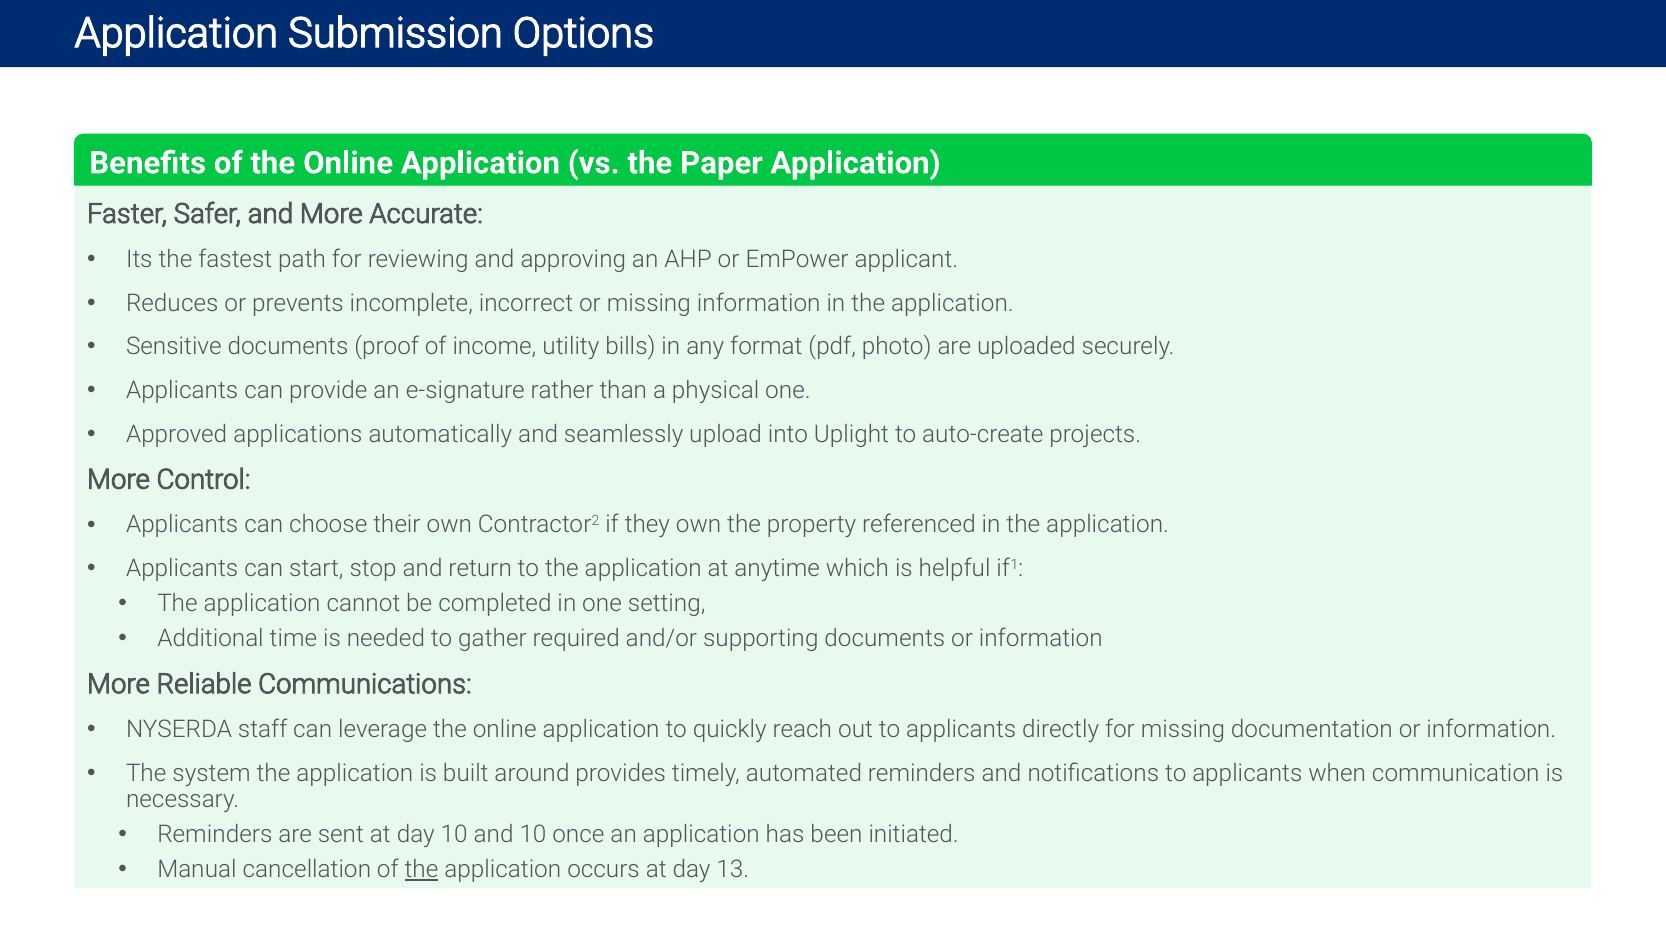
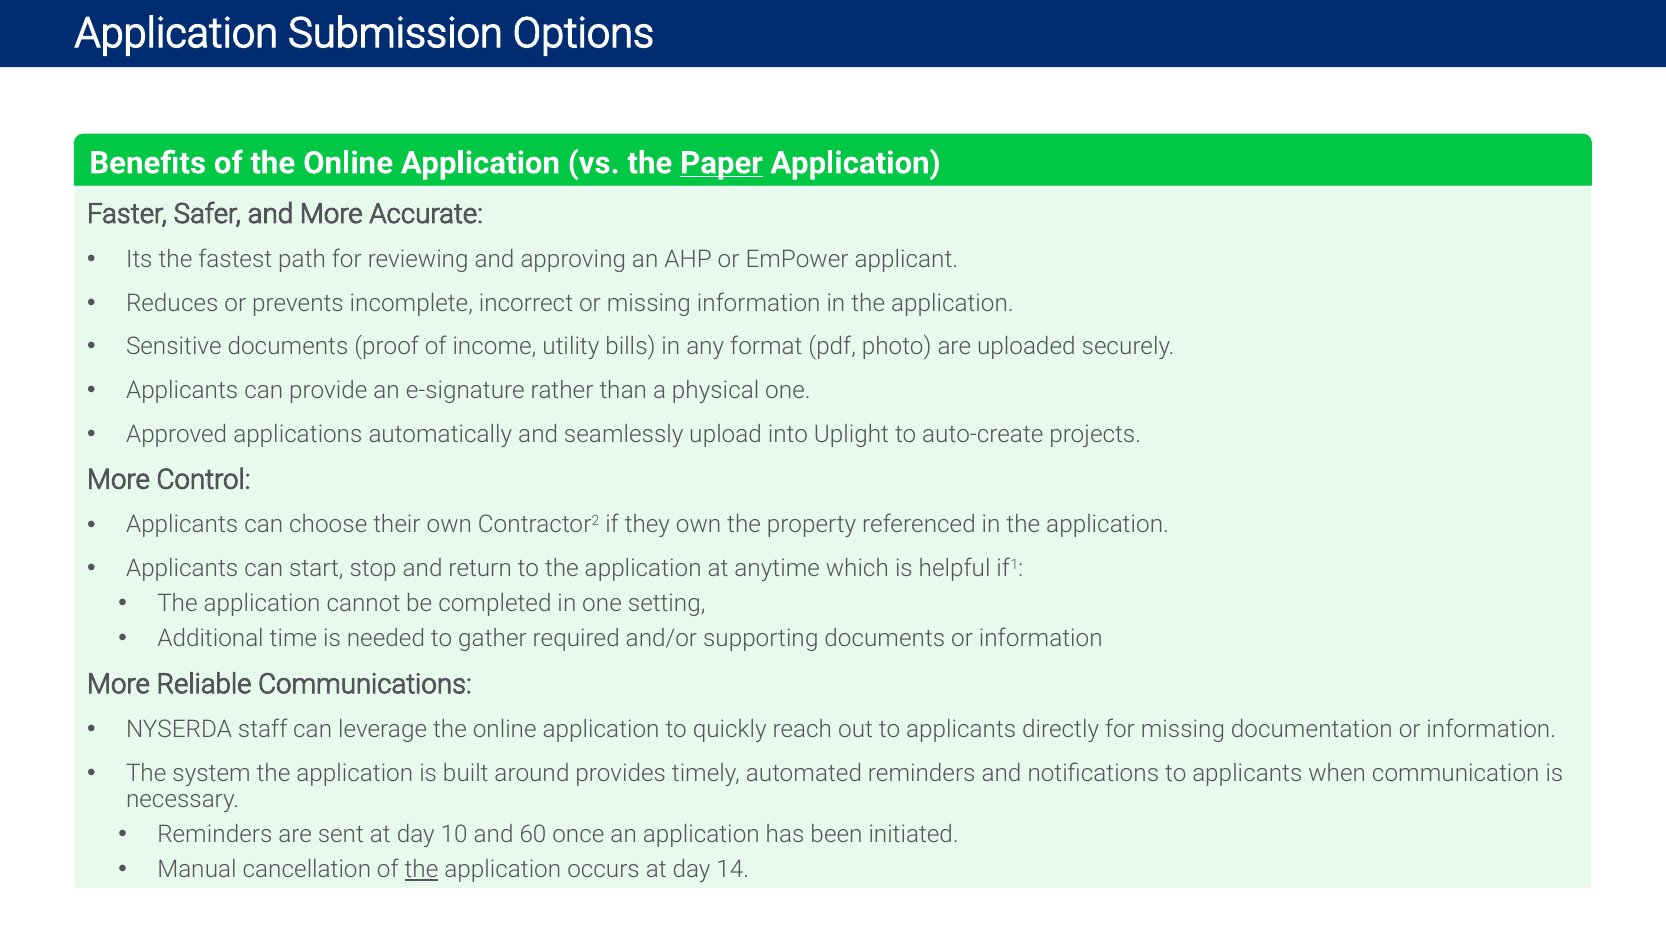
Paper underline: none -> present (721, 163)
and 10: 10 -> 60 (533, 835)
13: 13 -> 14 (733, 870)
